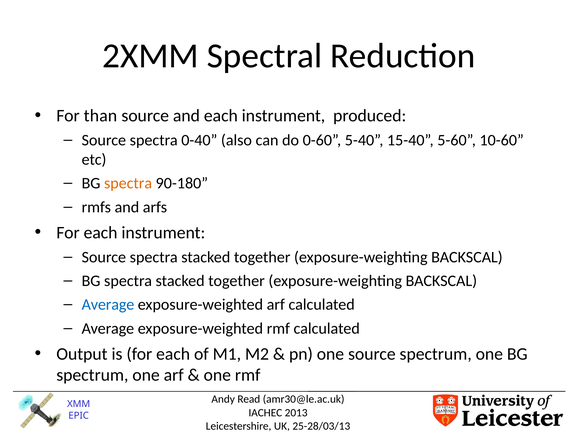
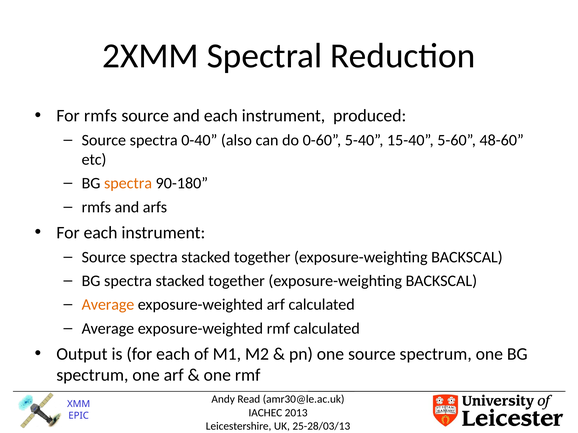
For than: than -> rmfs (100, 116)
10-60: 10-60 -> 48-60 (502, 140)
Average colour: blue -> orange (108, 305)
